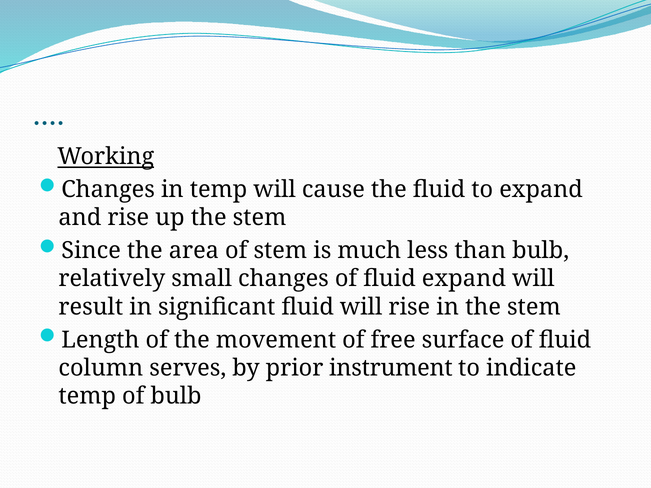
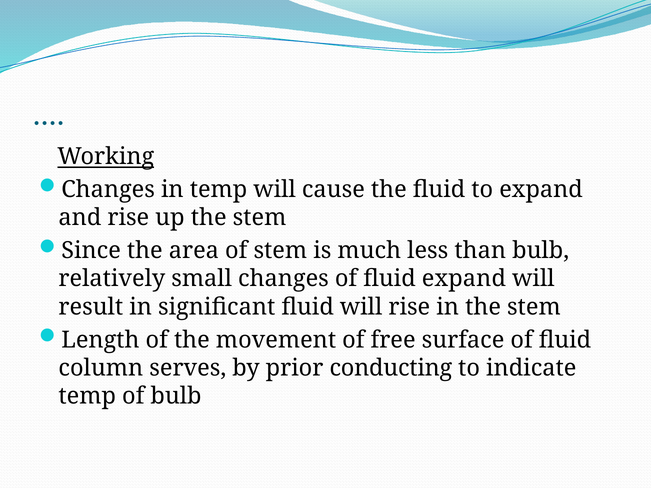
instrument: instrument -> conducting (391, 368)
